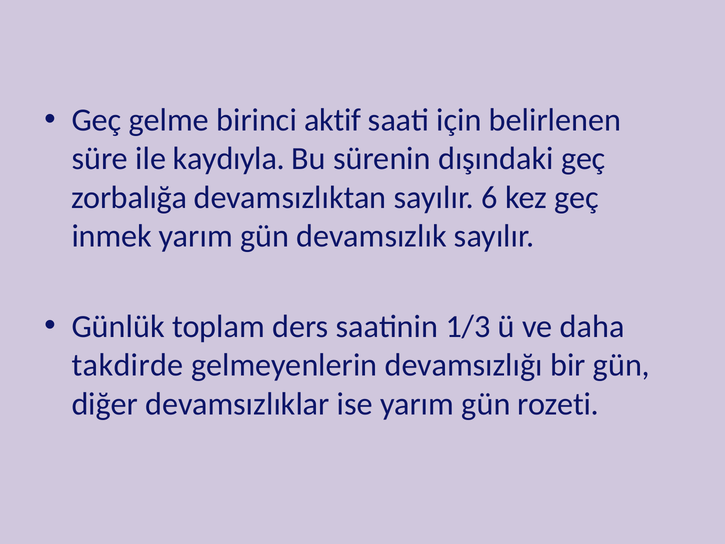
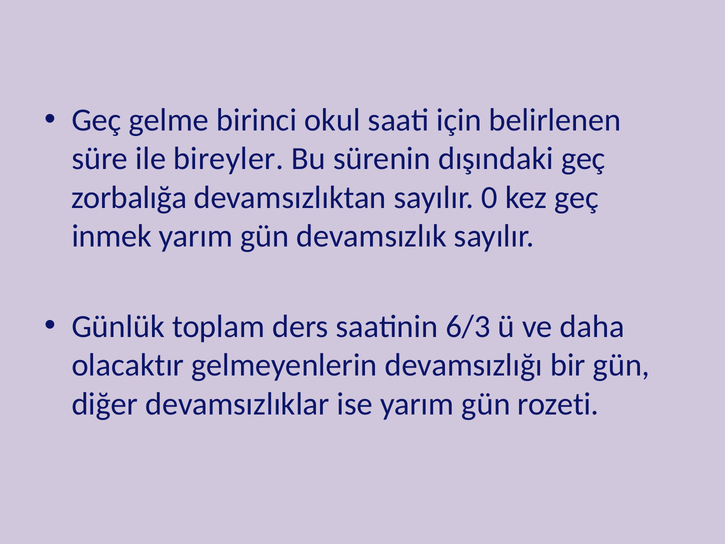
aktif: aktif -> okul (332, 120)
kaydıyla: kaydıyla -> bireyler (229, 159)
6: 6 -> 0 (490, 197)
1/3: 1/3 -> 6/3 (468, 326)
takdirde: takdirde -> olacaktır (128, 365)
